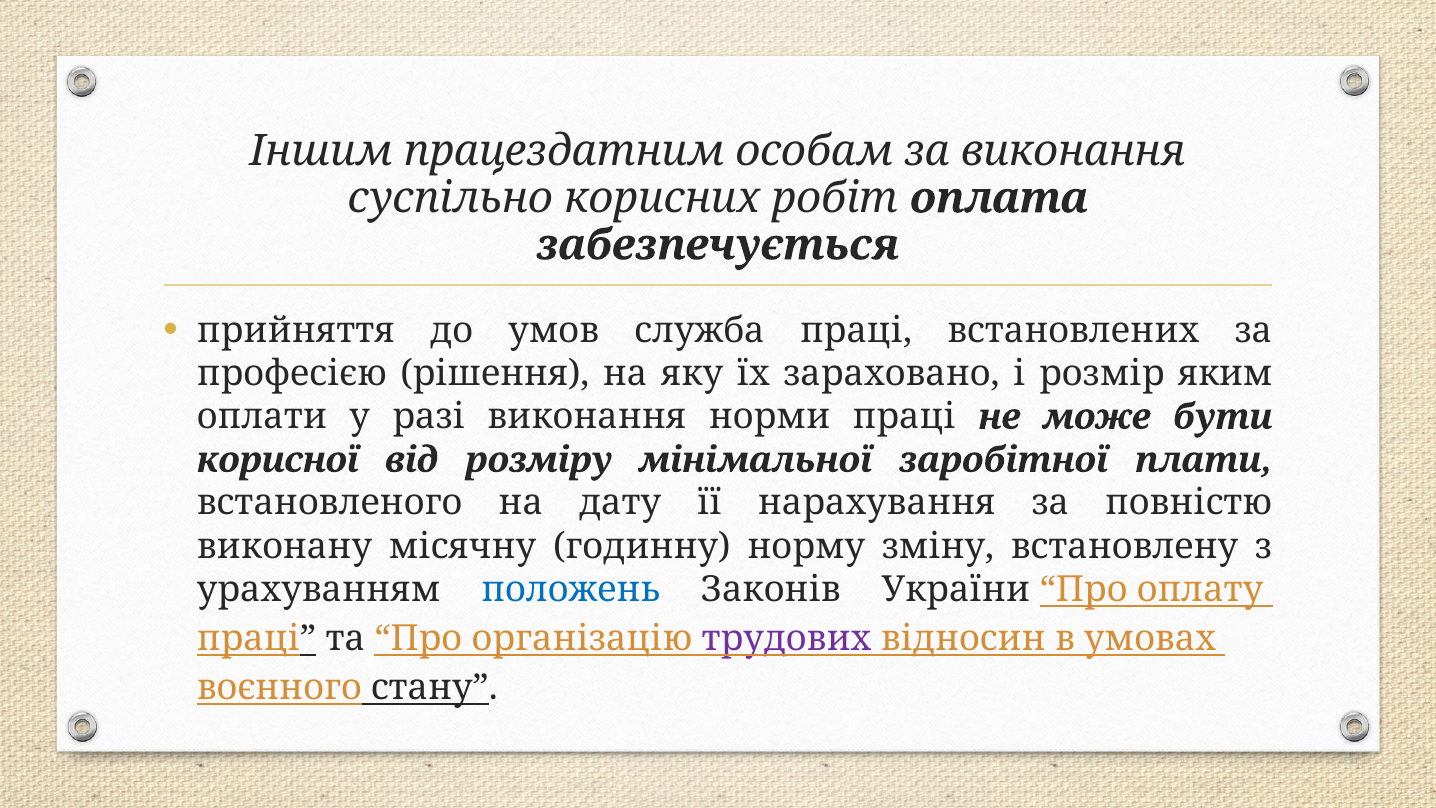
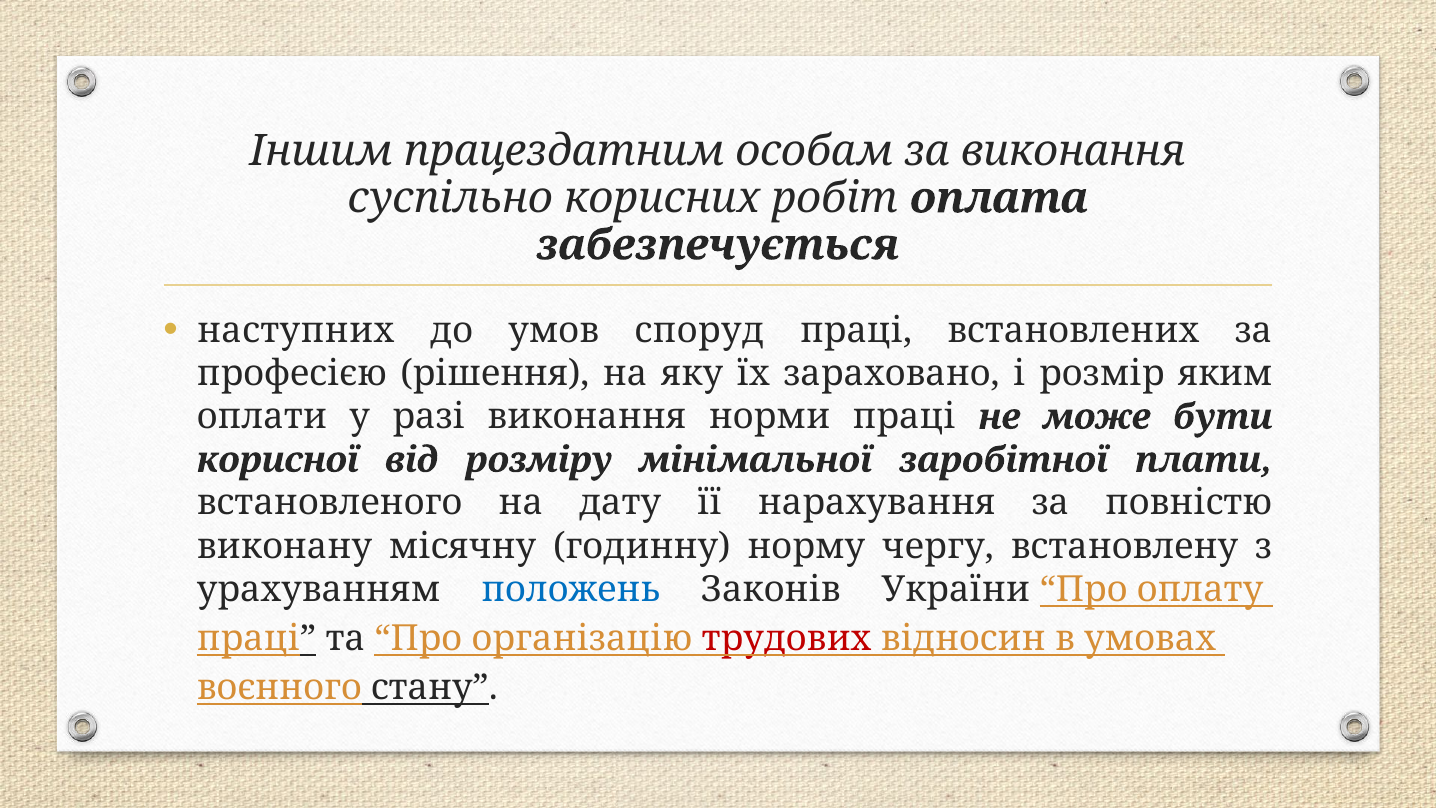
прийняття: прийняття -> наступних (296, 331)
служба: служба -> споруд (699, 331)
зміну: зміну -> чергу (938, 546)
трудових colour: purple -> red (787, 638)
